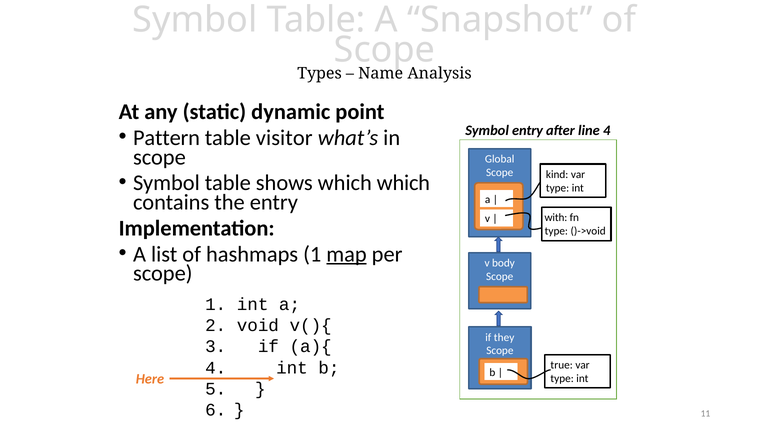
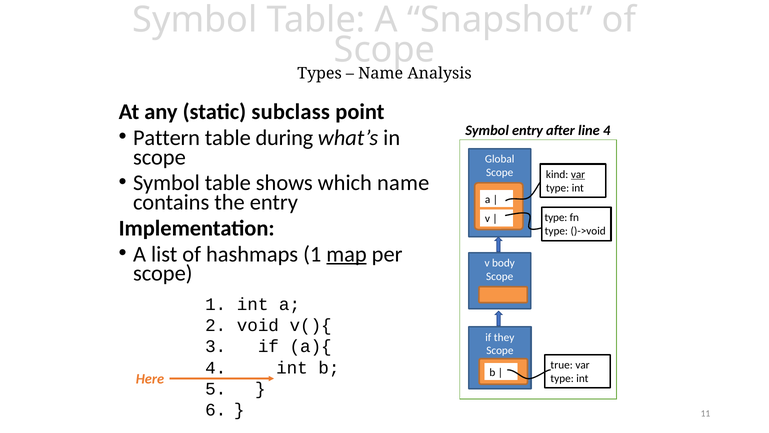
dynamic: dynamic -> subclass (291, 112)
visitor: visitor -> during (284, 138)
var underline: none -> present (578, 174)
which which: which -> name (403, 183)
with: with -> type (556, 218)
